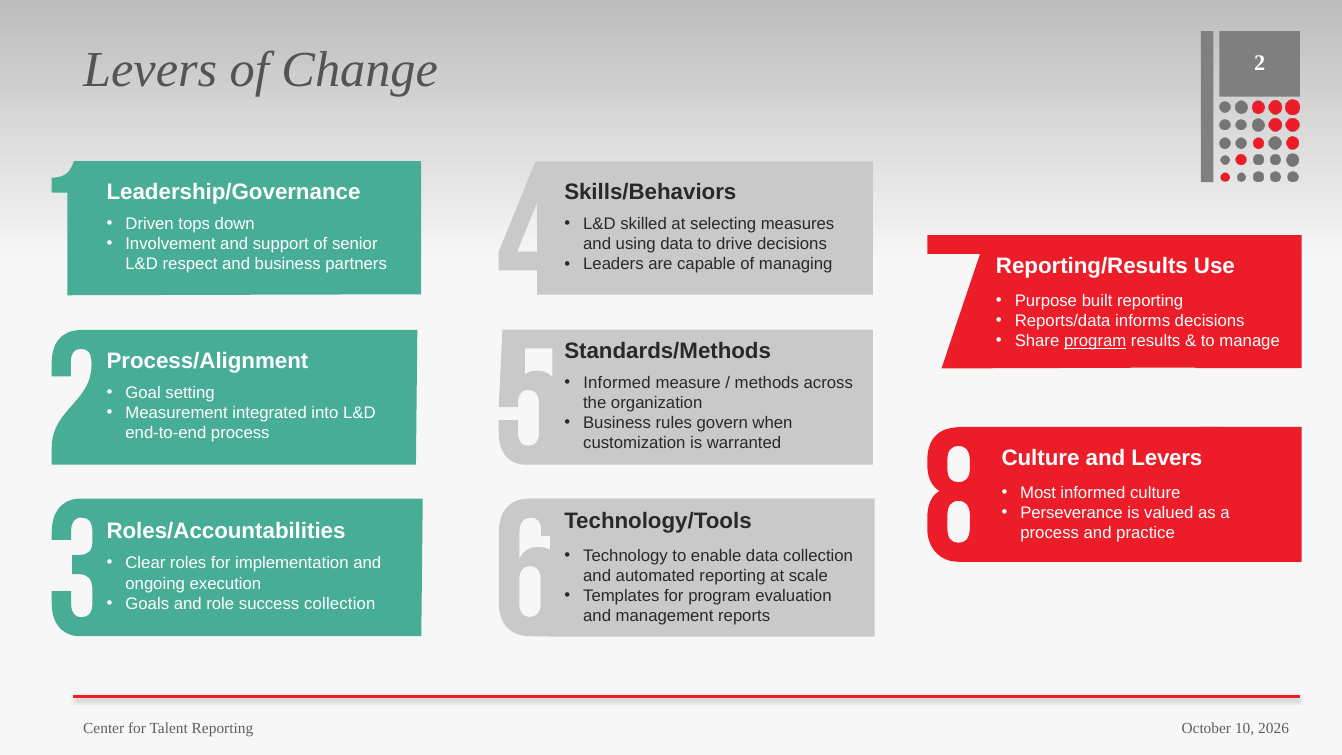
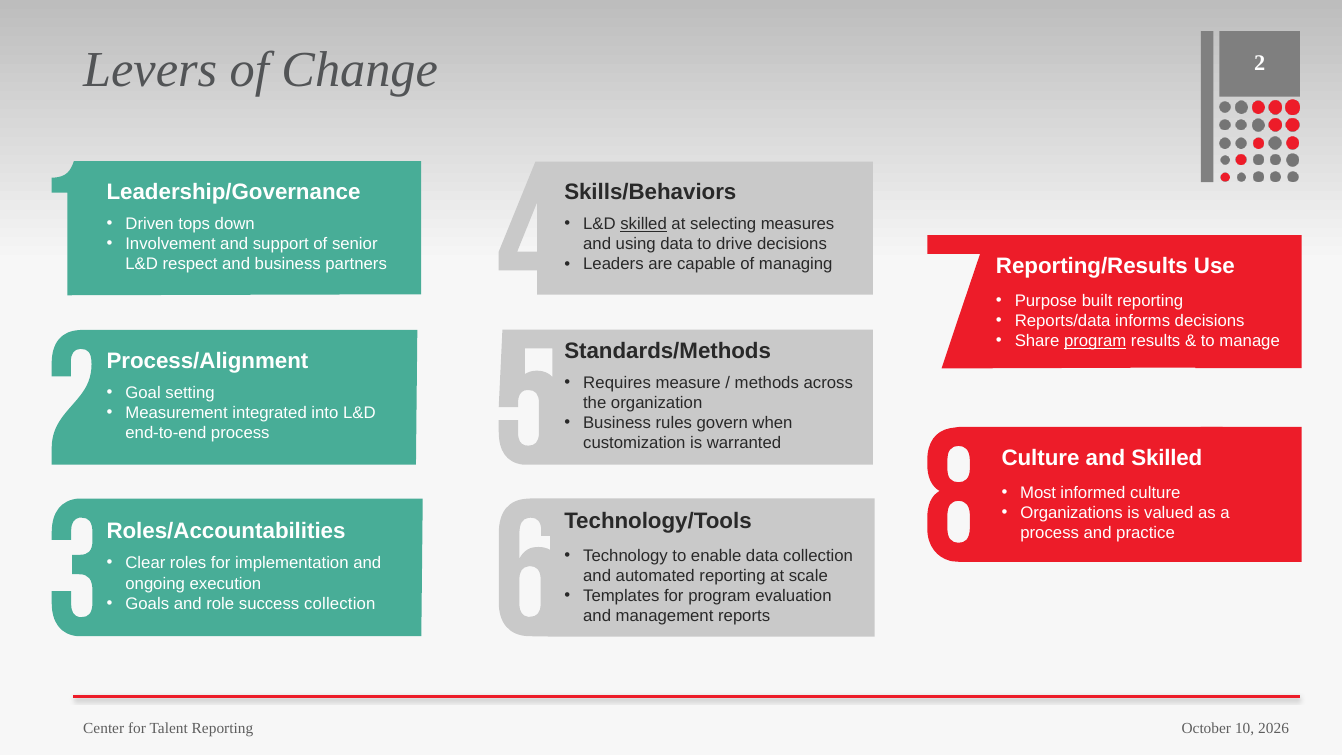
skilled underline: none -> present (644, 224)
Informed: Informed -> Requires (617, 383)
and Levers: Levers -> Skilled (1167, 458)
Perseverance: Perseverance -> Organizations (1072, 513)
